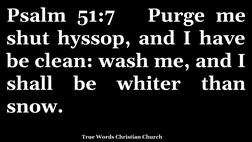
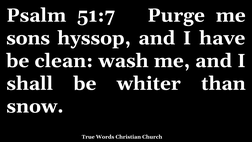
shut: shut -> sons (28, 38)
